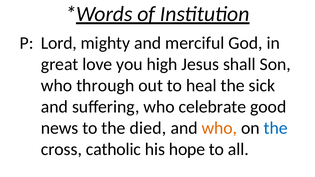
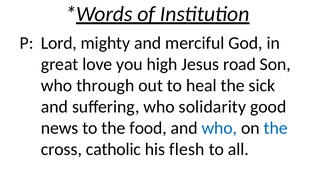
shall: shall -> road (239, 64)
celebrate: celebrate -> solidarity (212, 107)
died: died -> food (148, 128)
who colour: orange -> blue (219, 128)
hope: hope -> flesh (187, 149)
